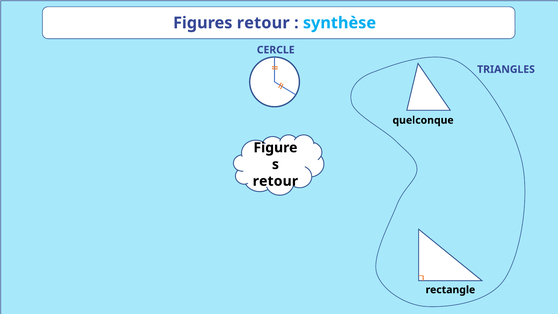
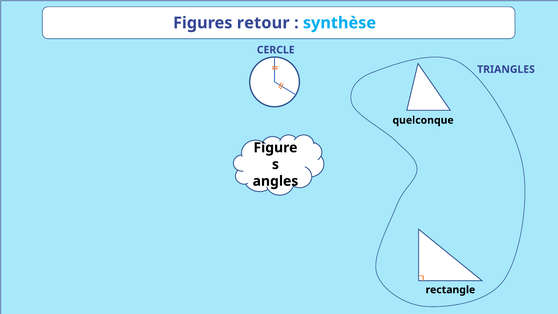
retour: retour -> angles (275, 181)
